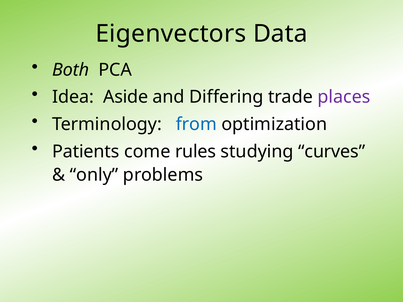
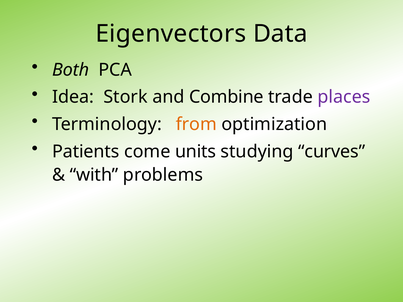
Aside: Aside -> Stork (126, 97)
Differing: Differing -> Combine (226, 97)
from colour: blue -> orange (196, 124)
rules: rules -> units (196, 152)
only: only -> with (94, 175)
